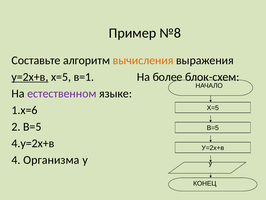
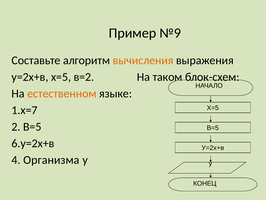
№8: №8 -> №9 (170, 33)
у=2х+в underline: present -> none (30, 77)
в=1: в=1 -> в=2 (84, 77)
более: более -> таком (168, 77)
естественном colour: purple -> orange (62, 93)
1.х=6: 1.х=6 -> 1.х=7 (25, 110)
4.у=2х+в: 4.у=2х+в -> 6.у=2х+в (33, 143)
